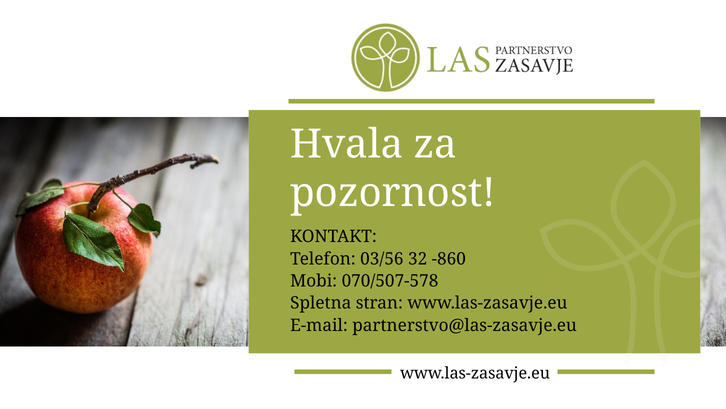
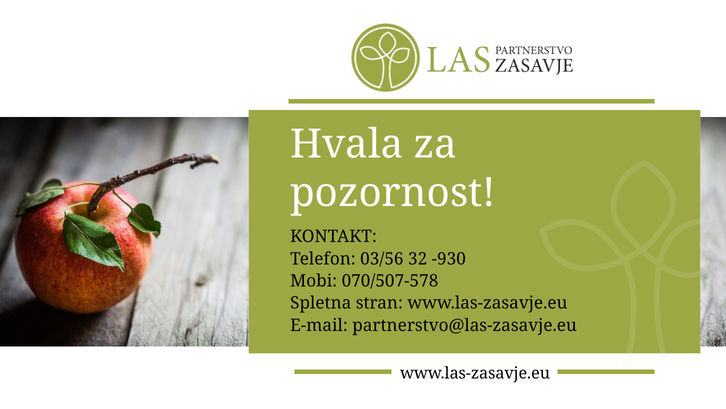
-860: -860 -> -930 (449, 259)
